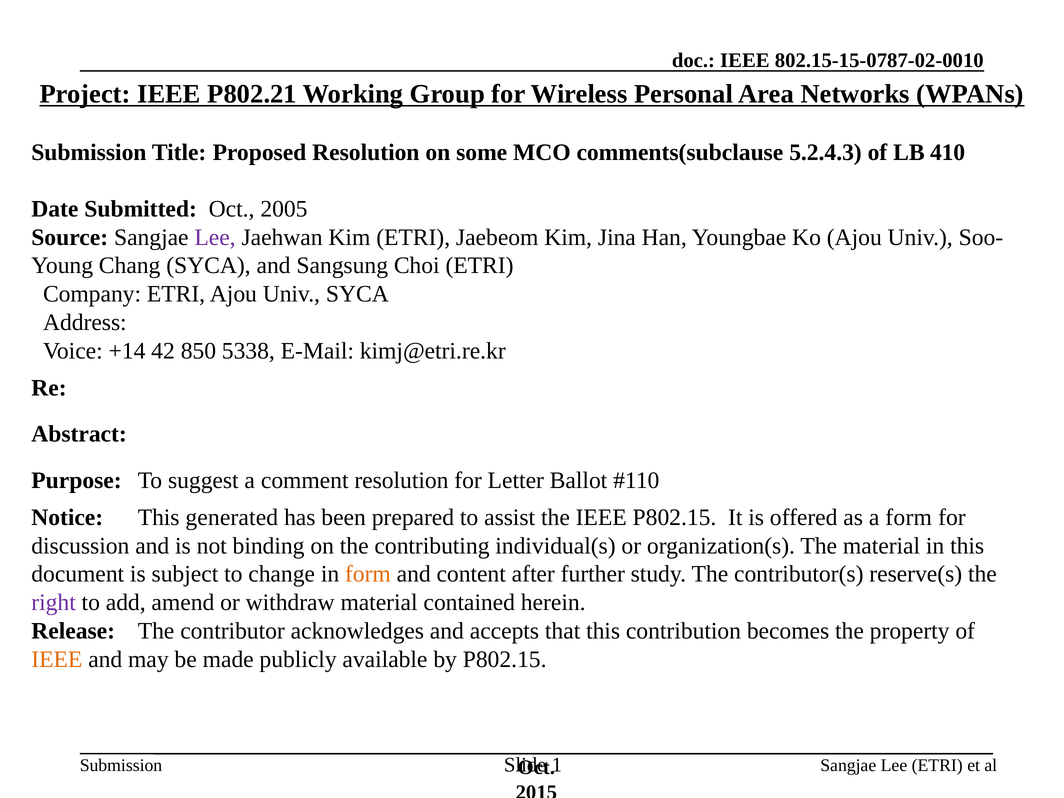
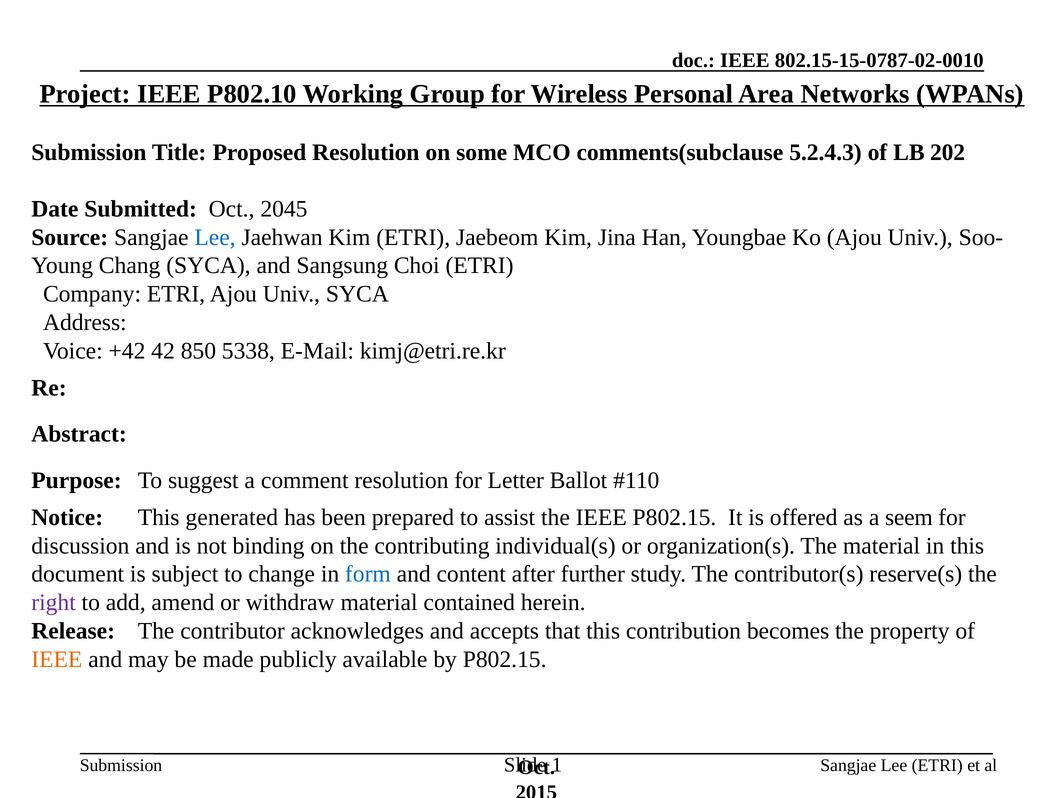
P802.21: P802.21 -> P802.10 (252, 94)
410: 410 -> 202 (948, 152)
2005: 2005 -> 2045 (284, 209)
Lee colour: purple -> blue (215, 237)
+14: +14 -> +42 (127, 351)
a form: form -> seem (909, 517)
form colour: orange -> blue (368, 574)
